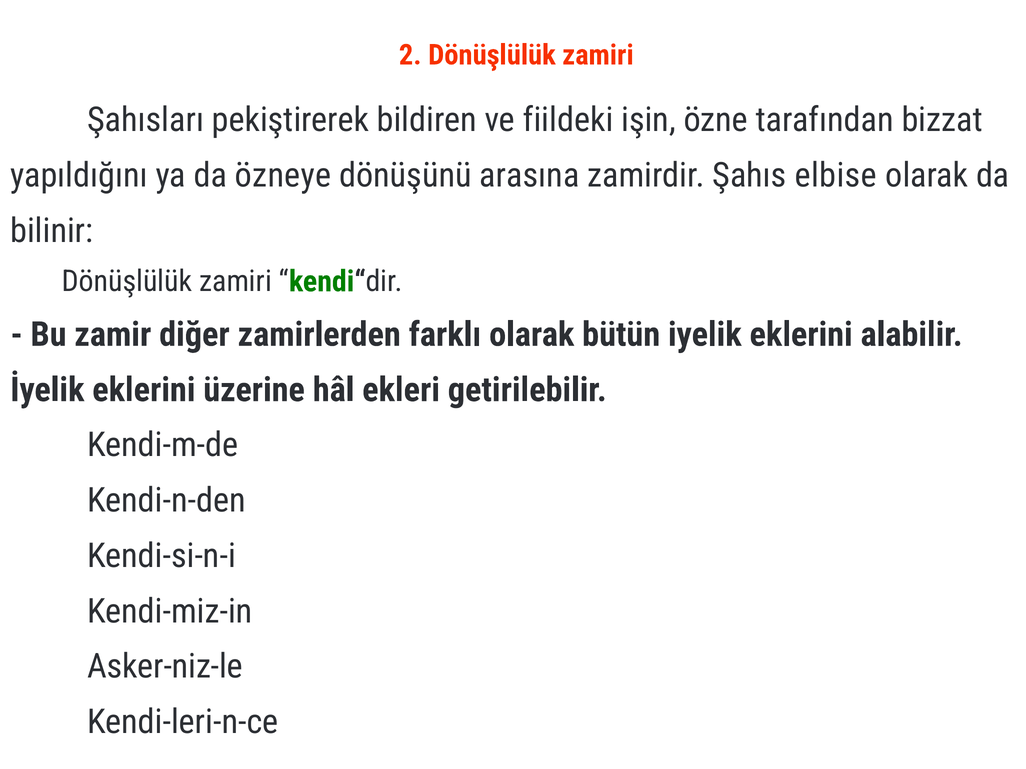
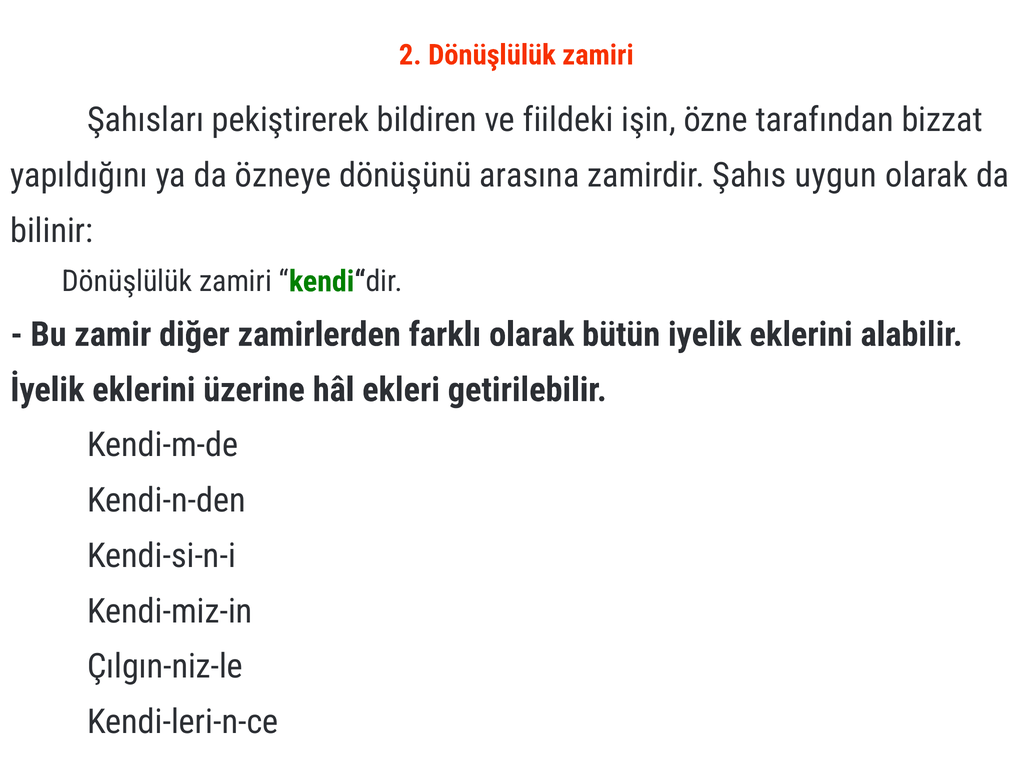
elbise: elbise -> uygun (836, 175)
Asker-niz-le: Asker-niz-le -> Çılgın-niz-le (165, 667)
